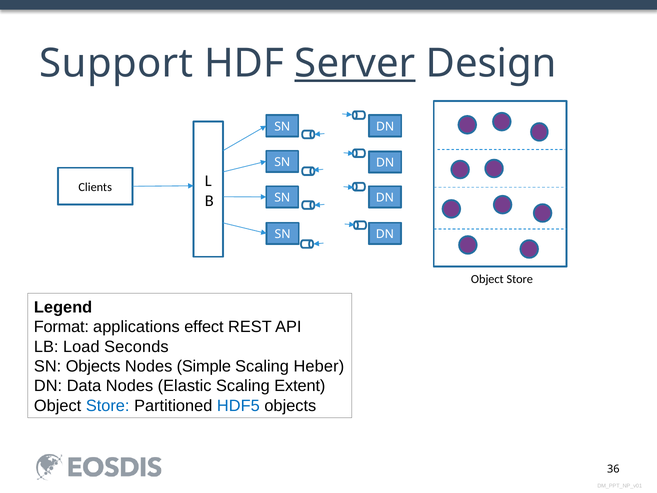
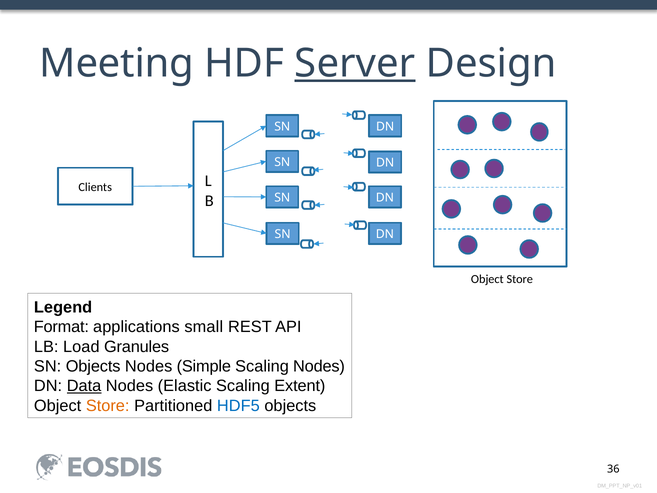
Support: Support -> Meeting (117, 64)
effect: effect -> small (204, 327)
Seconds: Seconds -> Granules (137, 347)
Scaling Heber: Heber -> Nodes (319, 366)
Data underline: none -> present (84, 386)
Store colour: blue -> orange (108, 405)
